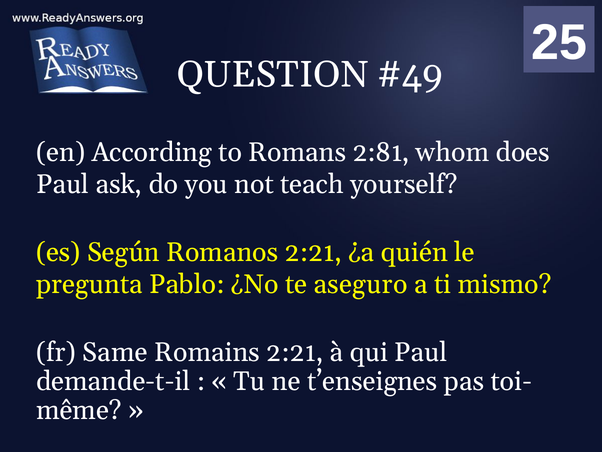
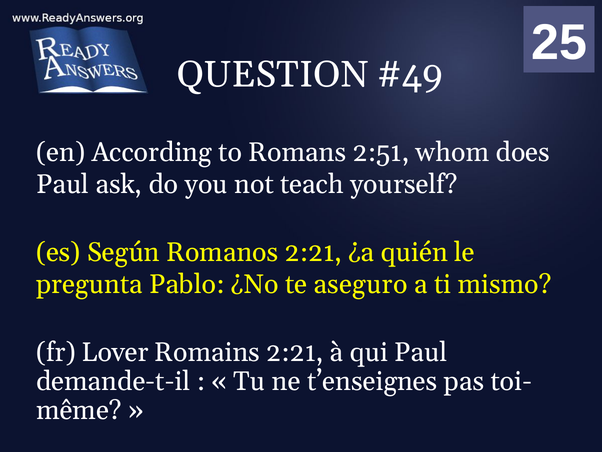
2:81: 2:81 -> 2:51 (381, 152)
Same: Same -> Lover (115, 352)
